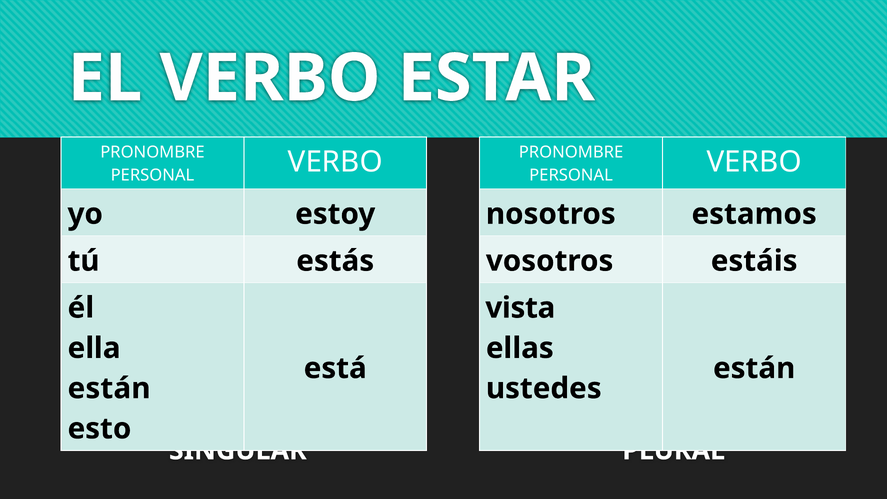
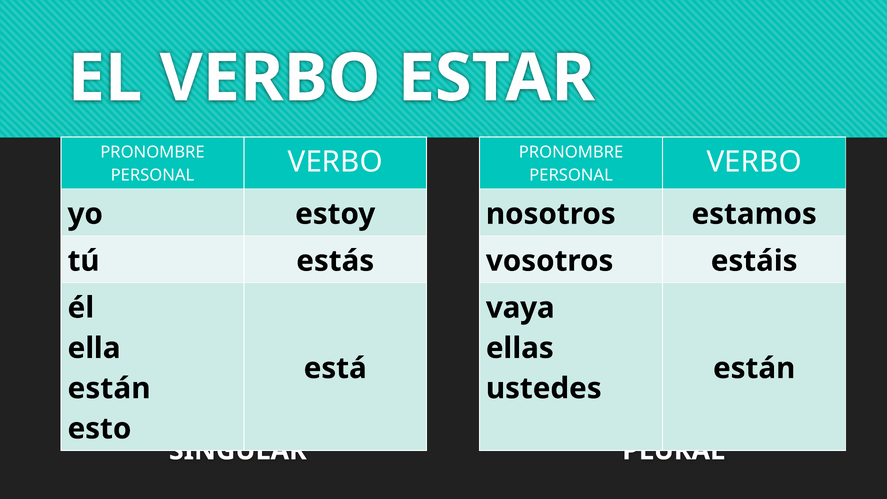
vista: vista -> vaya (520, 308)
